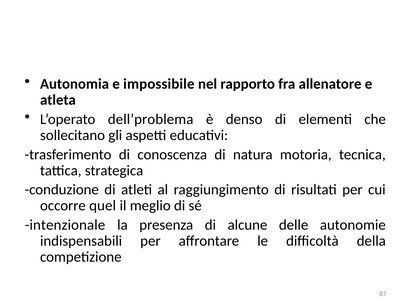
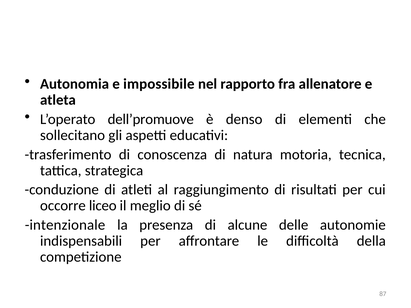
dell’problema: dell’problema -> dell’promuove (151, 119)
quel: quel -> liceo (103, 206)
